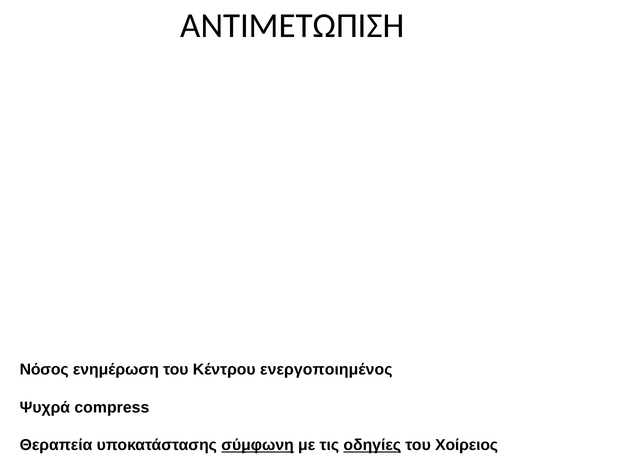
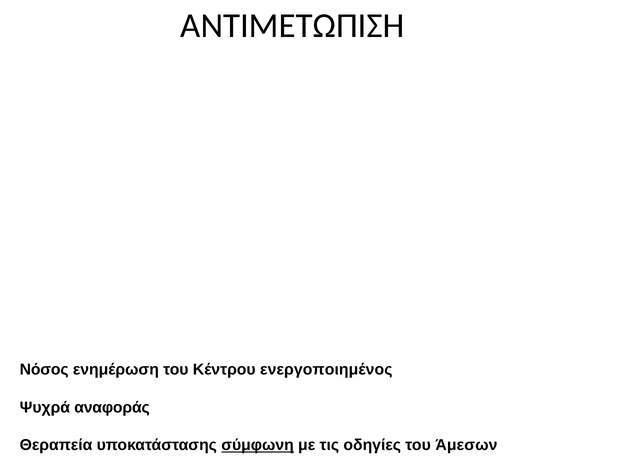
compress: compress -> αναφοράς (112, 407)
οδηγίες underline: present -> none (372, 445)
Χοίρειος: Χοίρειος -> Άμεσων (466, 445)
